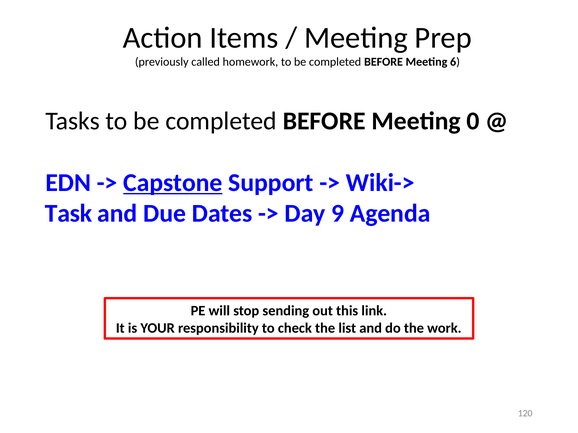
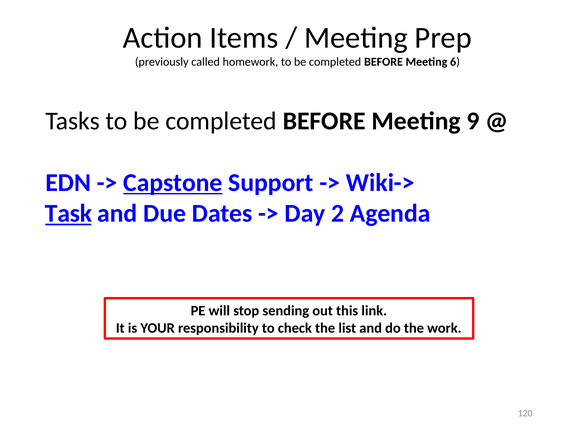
0: 0 -> 9 (473, 121)
Task underline: none -> present (68, 214)
9: 9 -> 2 (338, 214)
